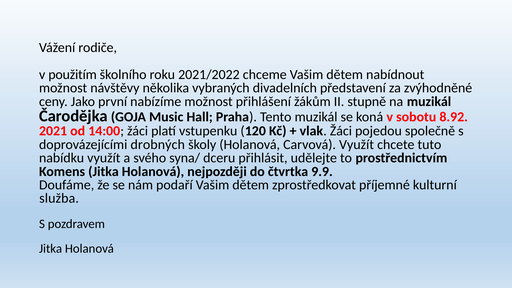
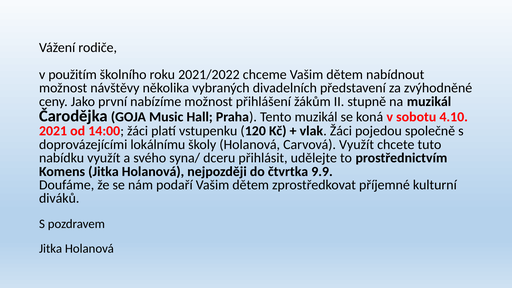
8.92: 8.92 -> 4.10 (454, 117)
drobných: drobných -> lokálnímu (158, 145)
služba: služba -> diváků (59, 198)
